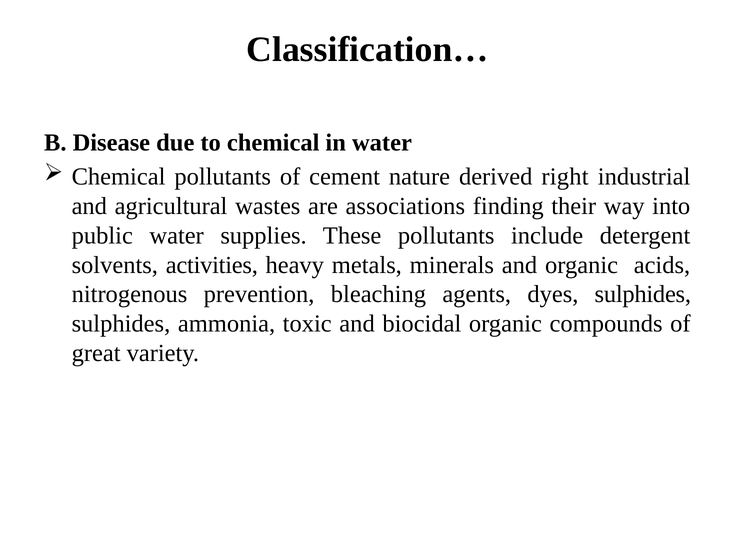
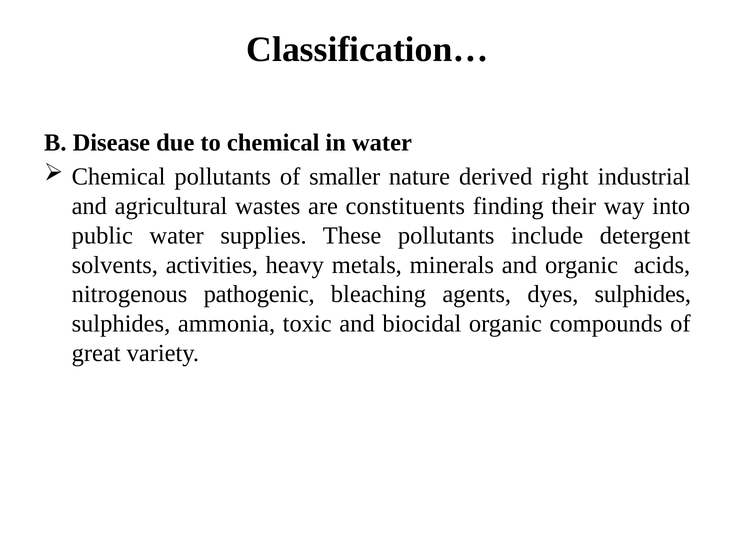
cement: cement -> smaller (345, 177)
associations: associations -> constituents (405, 206)
prevention: prevention -> pathogenic (259, 294)
